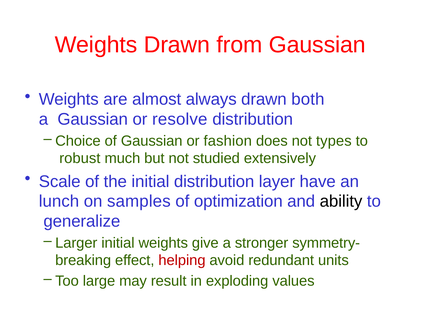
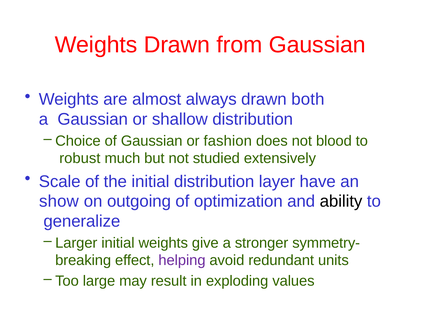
resolve: resolve -> shallow (180, 119)
types: types -> blood (334, 141)
lunch: lunch -> show (59, 201)
samples: samples -> outgoing (139, 201)
helping colour: red -> purple (182, 260)
